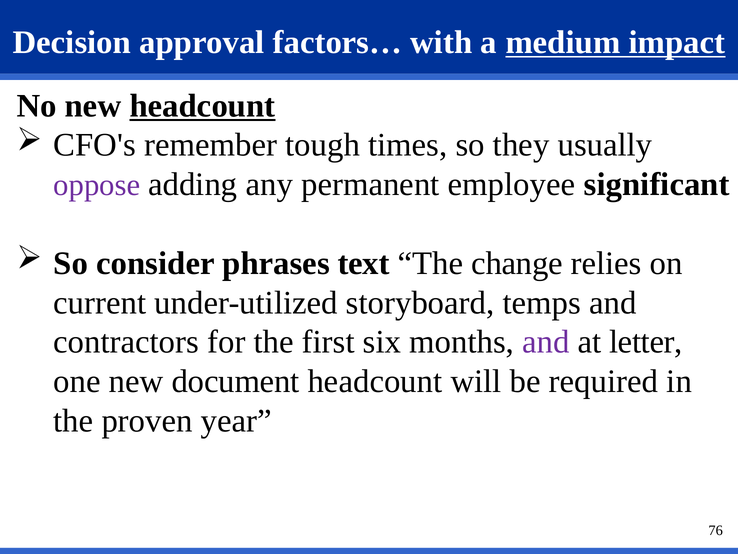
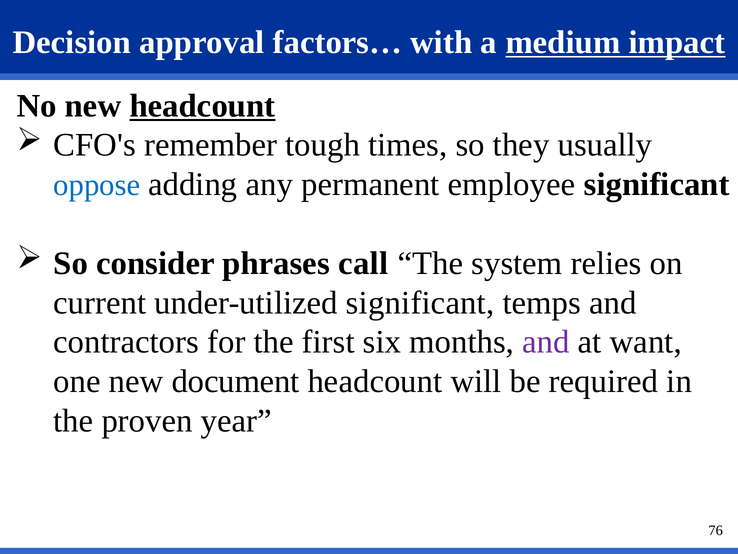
oppose colour: purple -> blue (97, 185)
text: text -> call (363, 263)
change: change -> system (517, 263)
under-utilized storyboard: storyboard -> significant (420, 302)
letter: letter -> want (646, 342)
